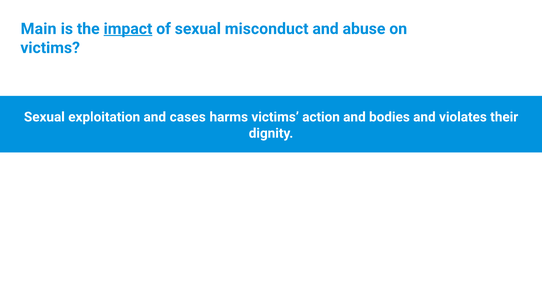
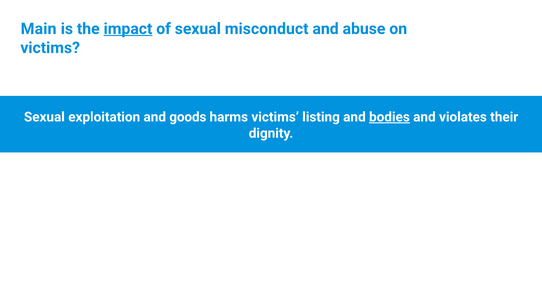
cases: cases -> goods (188, 117)
action: action -> listing (321, 117)
bodies underline: none -> present (389, 117)
